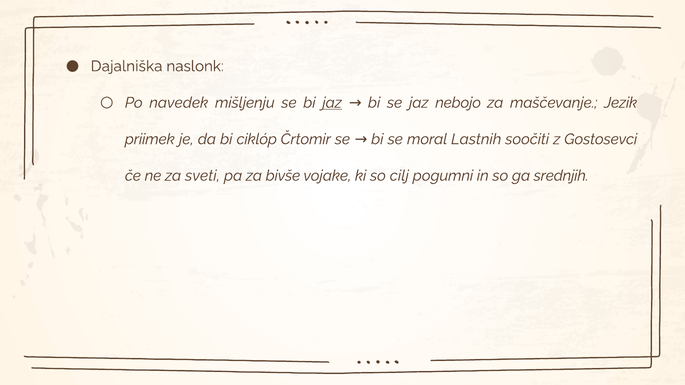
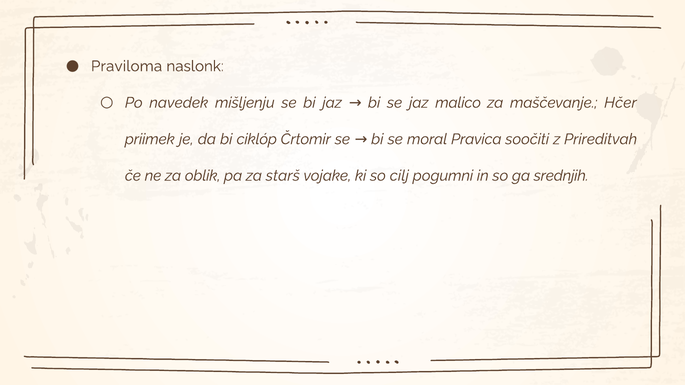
Dajalniška: Dajalniška -> Praviloma (127, 66)
jaz underline: present -> none (332, 103)
nebojo: nebojo -> malico (458, 103)
Jezik: Jezik -> Hčer (620, 103)
Lastnih: Lastnih -> Pravica (476, 139)
Gostosevci: Gostosevci -> Prireditvah (601, 139)
sveti: sveti -> oblik (203, 176)
bivše: bivše -> starš (283, 176)
